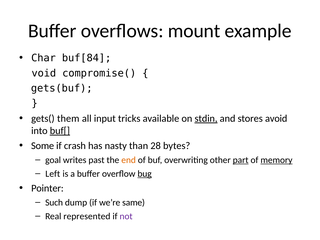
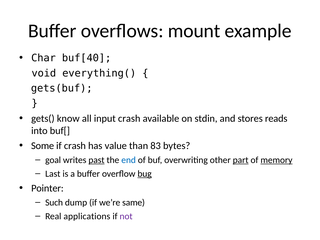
buf[84: buf[84 -> buf[40 (87, 58)
compromise(: compromise( -> everything( (99, 73)
them: them -> know (68, 118)
input tricks: tricks -> crash (129, 118)
stdin underline: present -> none (206, 118)
avoid: avoid -> reads (276, 118)
buf[ underline: present -> none (60, 131)
nasty: nasty -> value (116, 146)
28: 28 -> 83 (156, 146)
past underline: none -> present (96, 160)
end colour: orange -> blue (129, 160)
Left: Left -> Last (53, 174)
represented: represented -> applications (87, 216)
